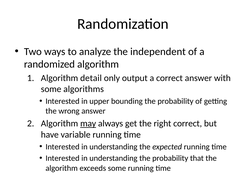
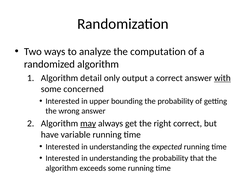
independent: independent -> computation (158, 51)
with underline: none -> present (222, 78)
algorithms: algorithms -> concerned (84, 89)
